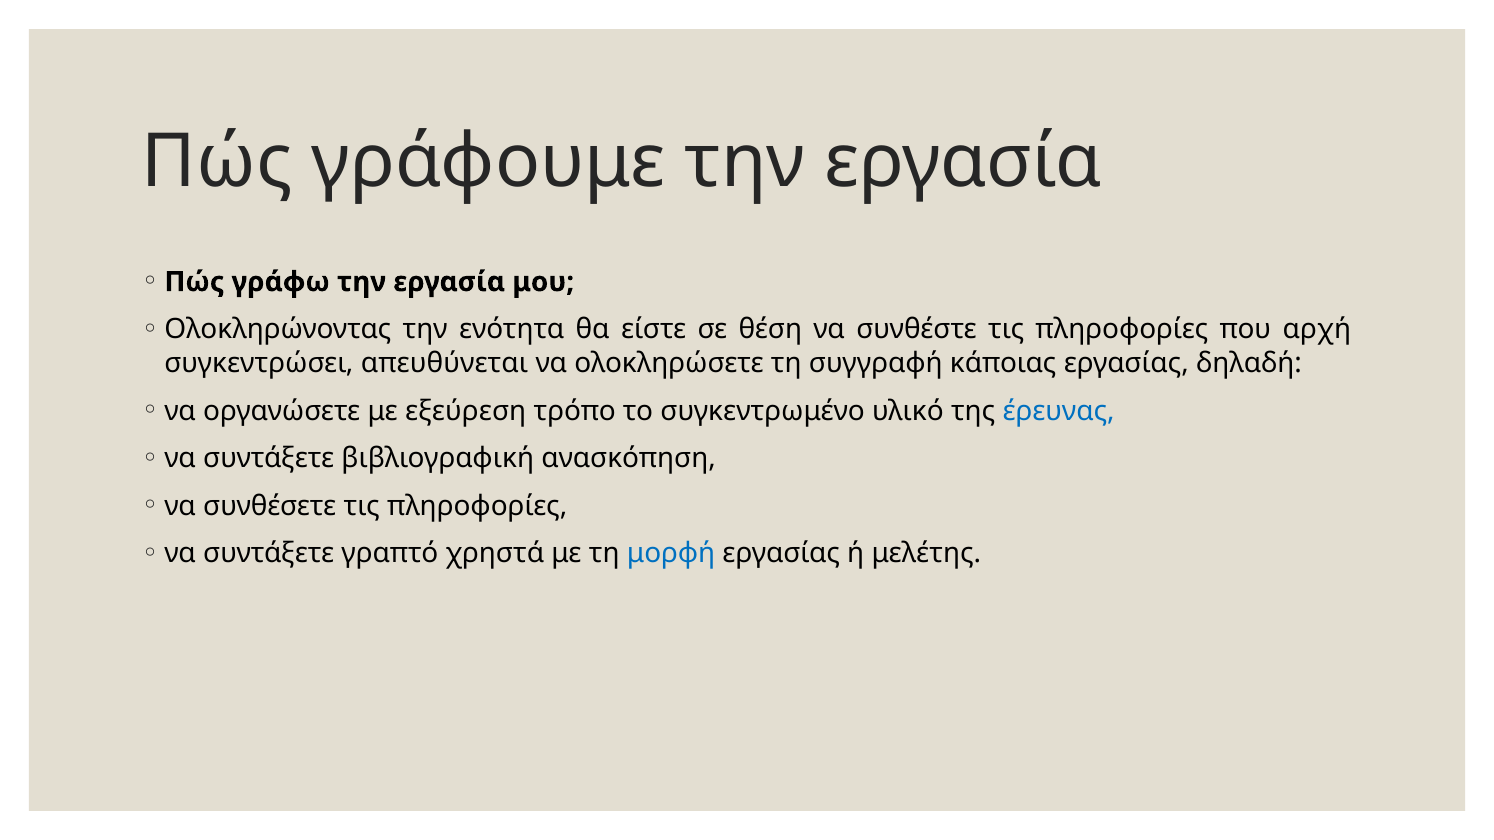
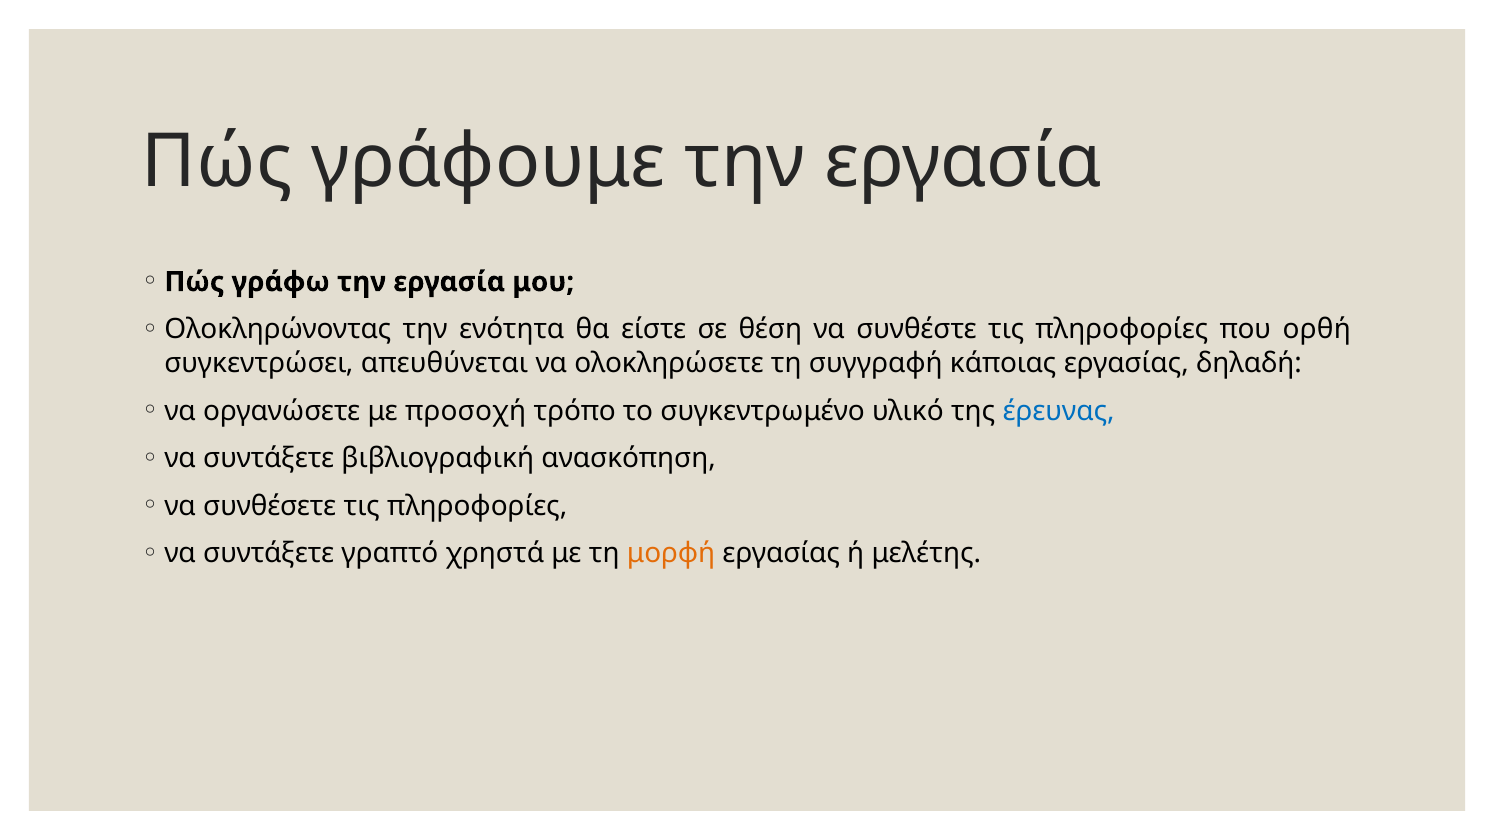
αρχή: αρχή -> ορθή (1317, 330)
εξεύρεση: εξεύρεση -> προσοχή (466, 411)
μορφή colour: blue -> orange (671, 554)
